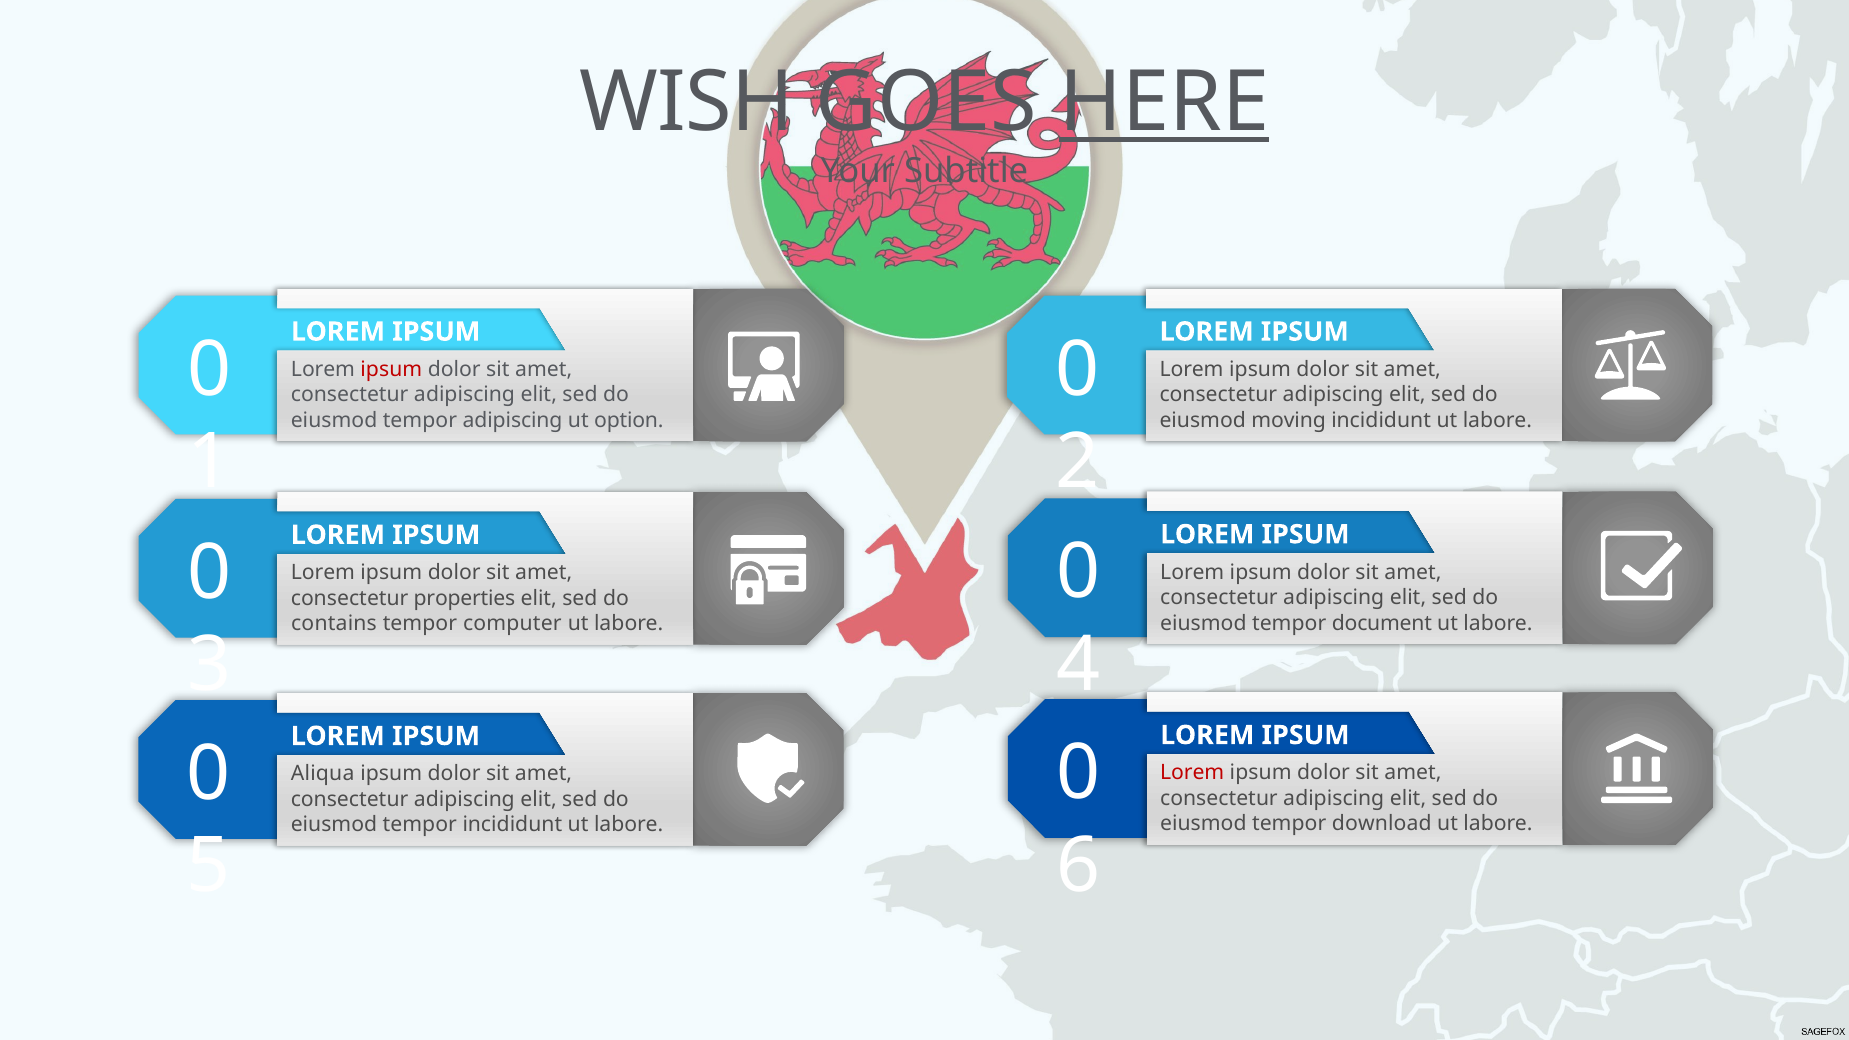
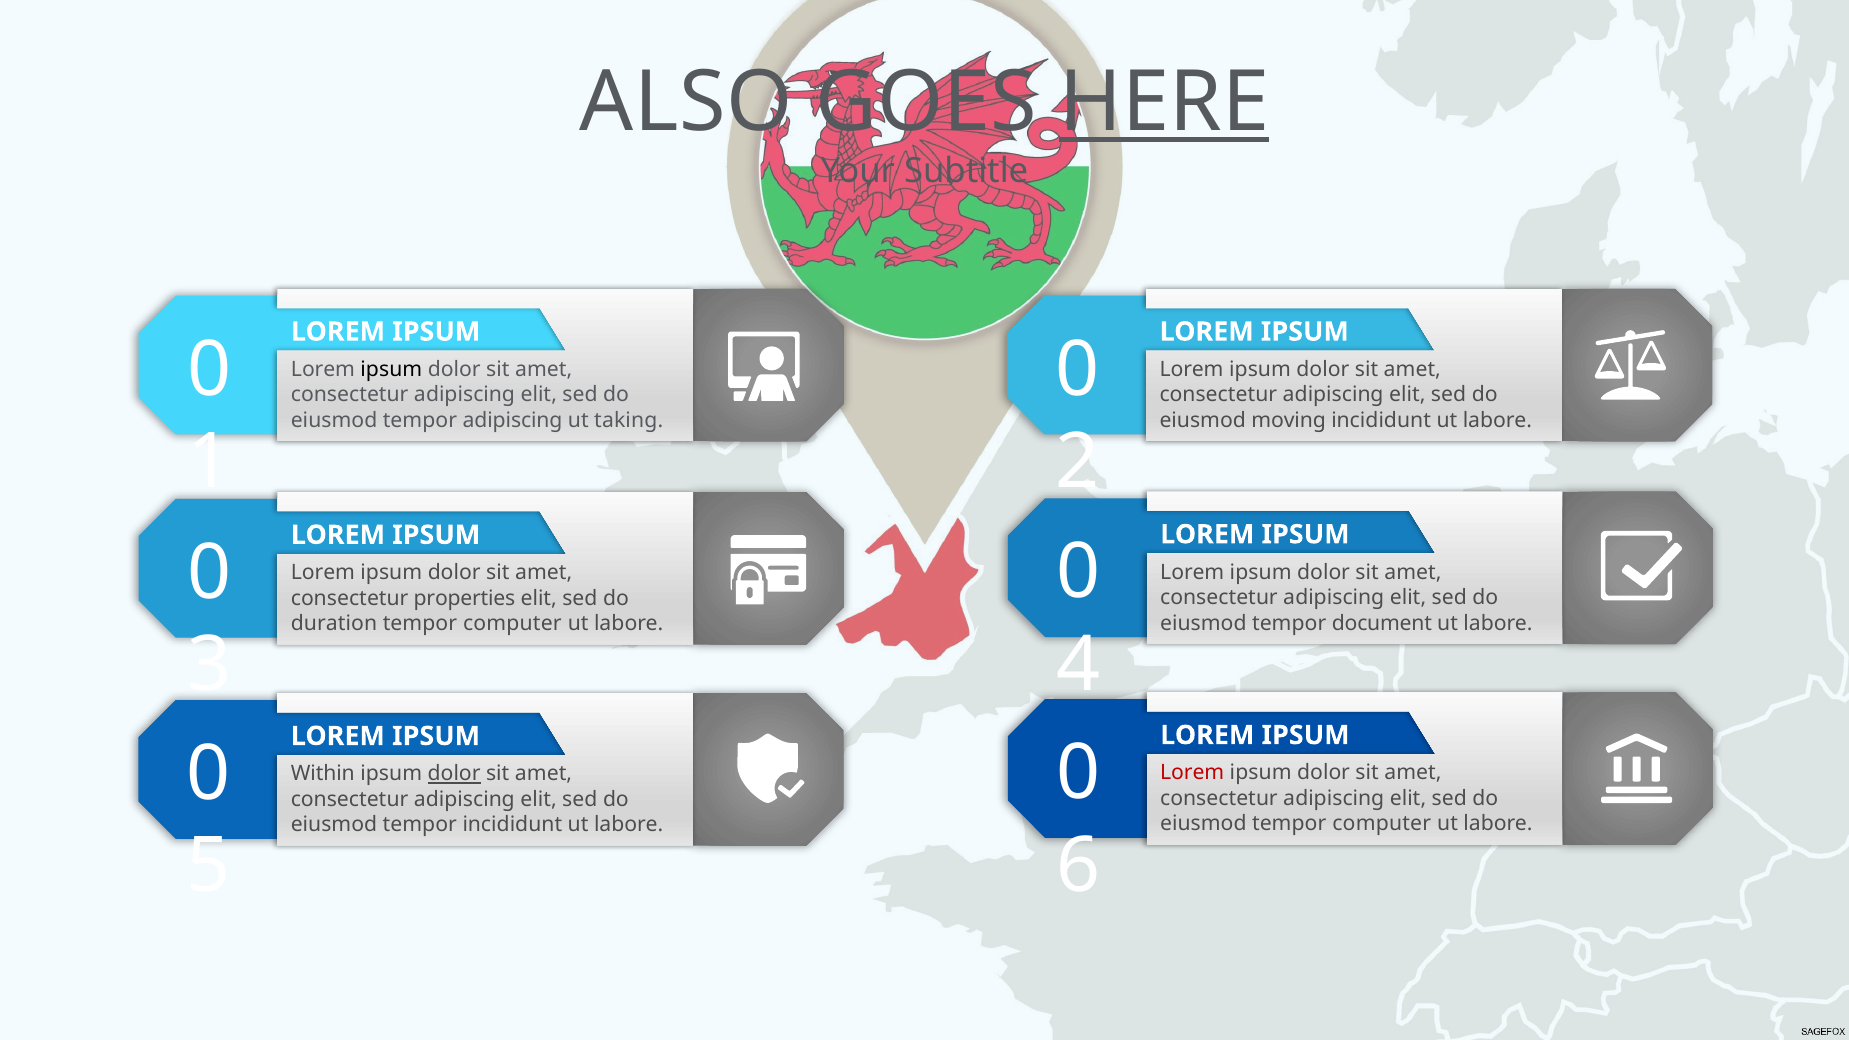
WISH: WISH -> ALSO (686, 103)
ipsum colour: red -> black (391, 369)
option: option -> taking (629, 420)
contains: contains -> duration (334, 624)
Aliqua: Aliqua -> Within (323, 774)
dolor underline: none -> present (454, 774)
eiusmod tempor download: download -> computer (1382, 824)
